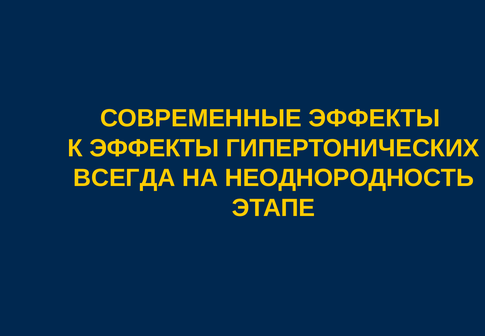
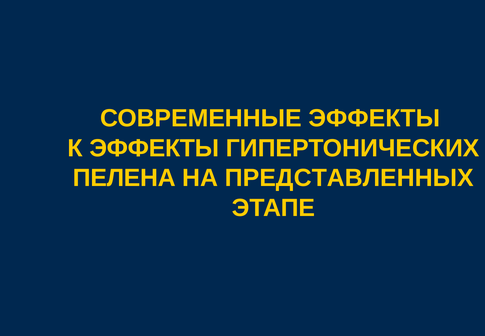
ВСЕГДА: ВСЕГДА -> ПЕЛЕНА (124, 178)
НЕОДНОРОДНОСТЬ: НЕОДНОРОДНОСТЬ -> ПРЕДСТАВЛЕННЫХ (349, 178)
